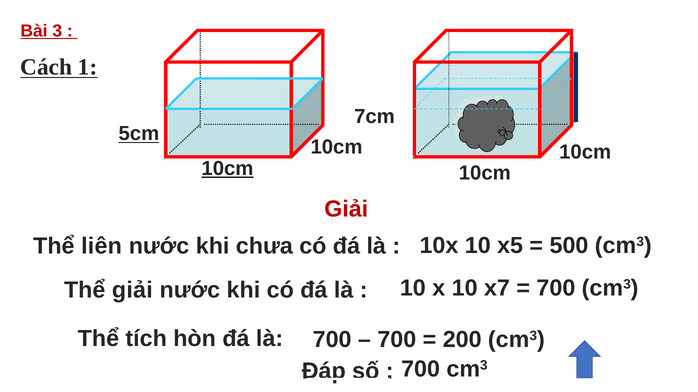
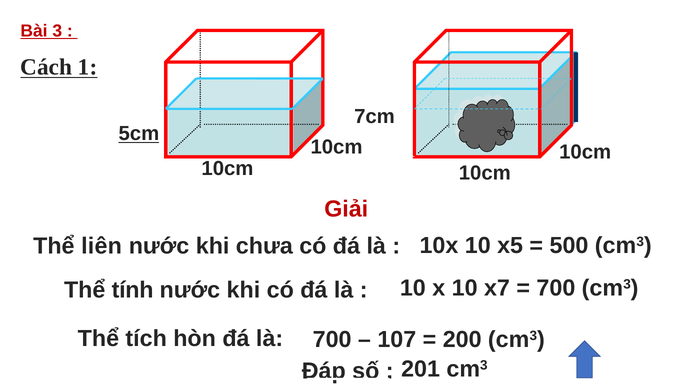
10cm underline: present -> none (227, 169)
Thể giải: giải -> tính (133, 291)
700: 700 -> 107 (397, 340)
700: 700 -> 201 (421, 369)
